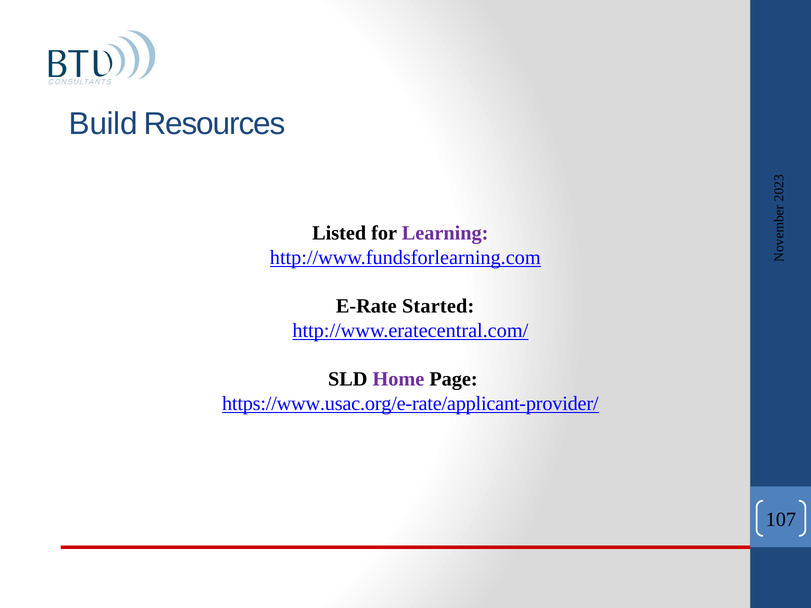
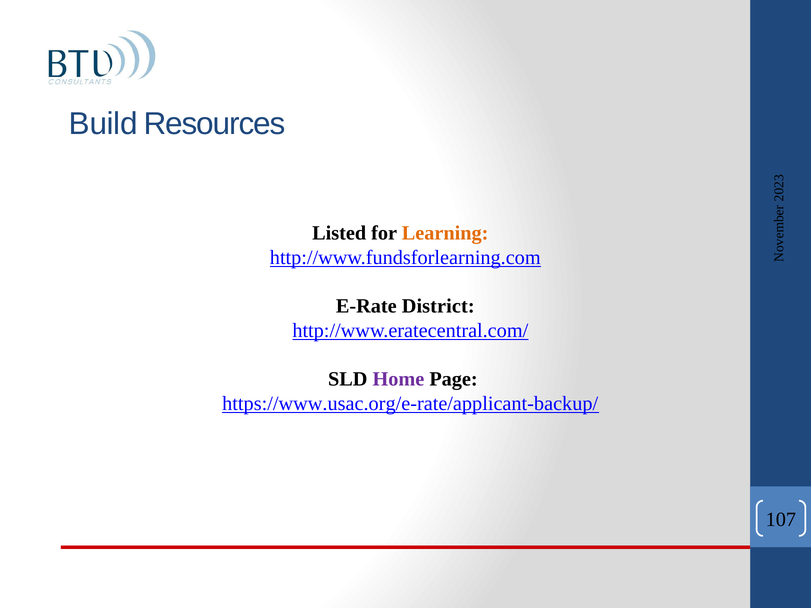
Learning colour: purple -> orange (445, 233)
Started: Started -> District (438, 306)
https://www.usac.org/e-rate/applicant-provider/: https://www.usac.org/e-rate/applicant-provider/ -> https://www.usac.org/e-rate/applicant-backup/ (410, 404)
